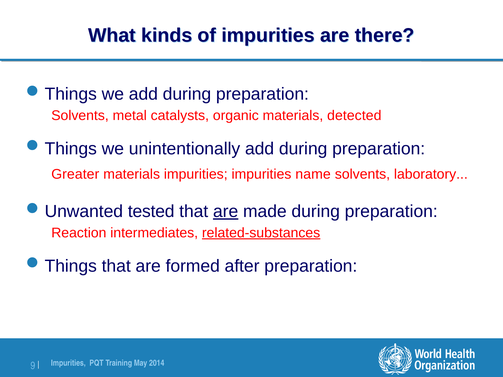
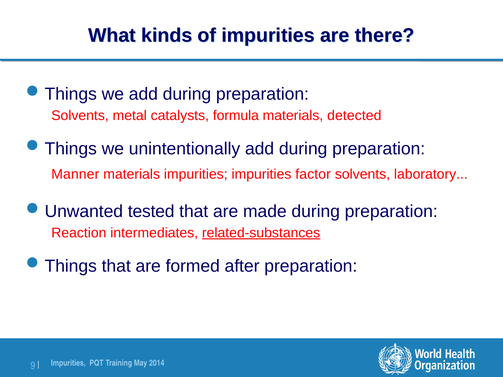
organic: organic -> formula (236, 116)
Greater: Greater -> Manner (75, 174)
name: name -> factor (313, 174)
are underline: present -> none (226, 212)
